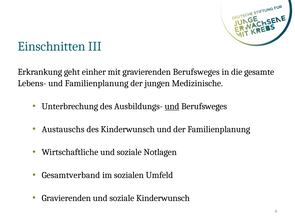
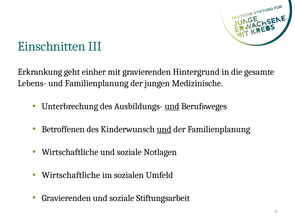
gravierenden Berufsweges: Berufsweges -> Hintergrund (196, 72)
Austauschs: Austauschs -> Betroffenen (63, 129)
und underline: none -> present (164, 129)
Gesamtverband: Gesamtverband -> Wirtschaftliche (71, 175)
soziale Kinderwunsch: Kinderwunsch -> Stiftungsarbeit (163, 198)
